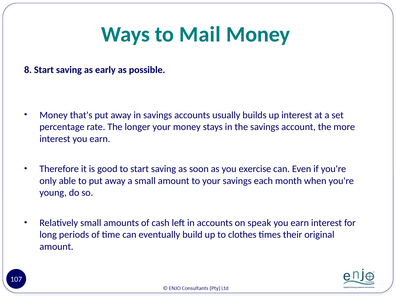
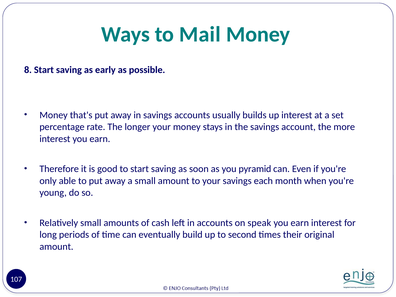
exercise: exercise -> pyramid (255, 169)
clothes: clothes -> second (242, 235)
